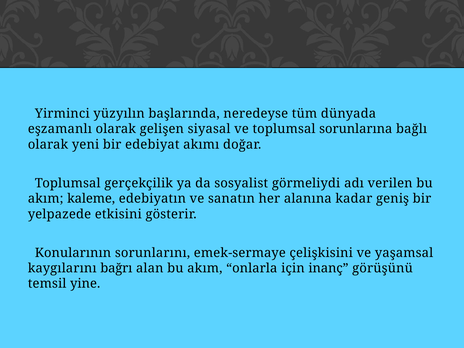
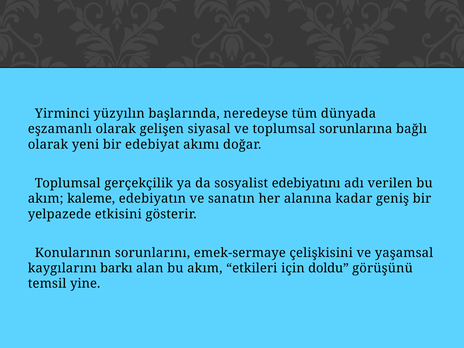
görmeliydi: görmeliydi -> edebiyatını (306, 183)
bağrı: bağrı -> barkı (116, 268)
onlarla: onlarla -> etkileri (252, 268)
inanç: inanç -> doldu (329, 268)
